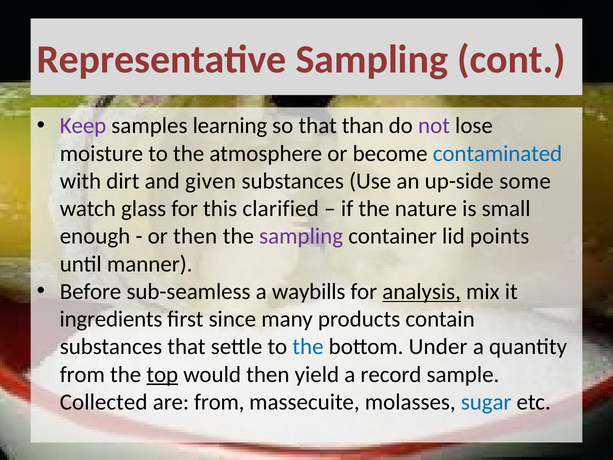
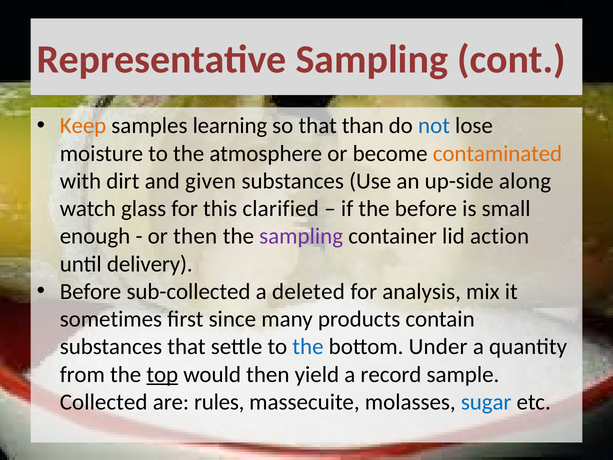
Keep colour: purple -> orange (83, 126)
not colour: purple -> blue (434, 126)
contaminated colour: blue -> orange (497, 153)
some: some -> along (525, 181)
the nature: nature -> before (426, 209)
points: points -> action (500, 236)
manner: manner -> delivery (150, 264)
sub-seamless: sub-seamless -> sub-collected (189, 291)
waybills: waybills -> deleted (308, 291)
analysis underline: present -> none (422, 291)
ingredients: ingredients -> sometimes (111, 319)
are from: from -> rules (219, 402)
